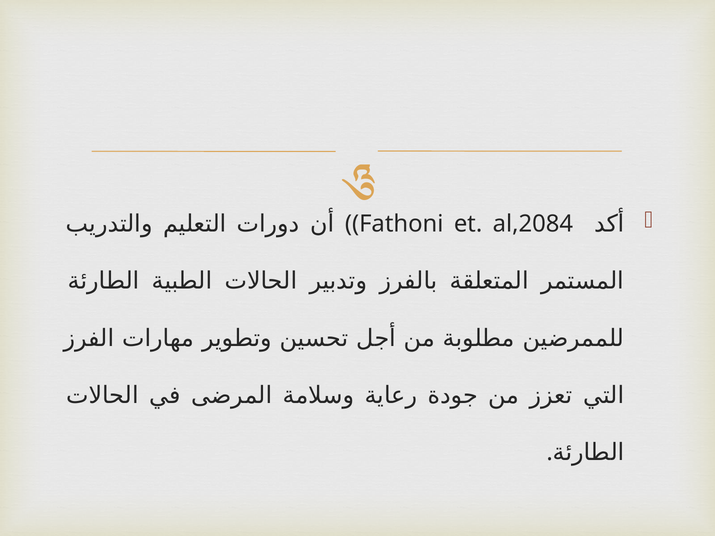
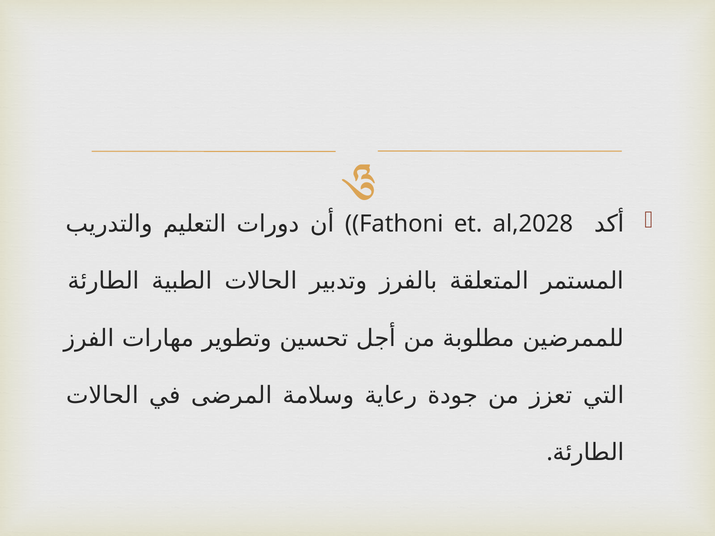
al,2084: al,2084 -> al,2028 (533, 224)
